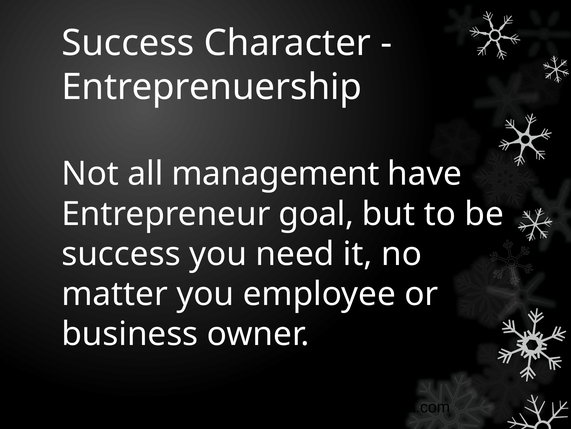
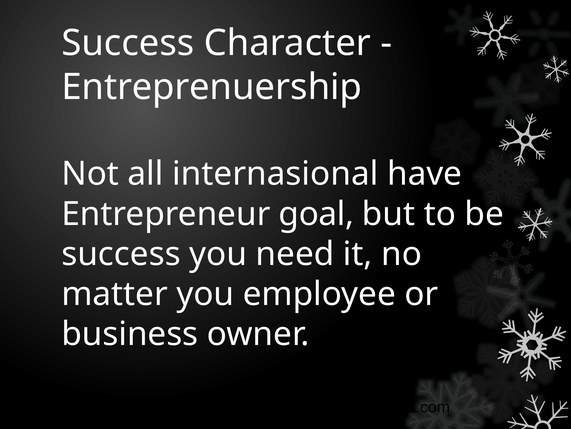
management: management -> internasional (275, 174)
